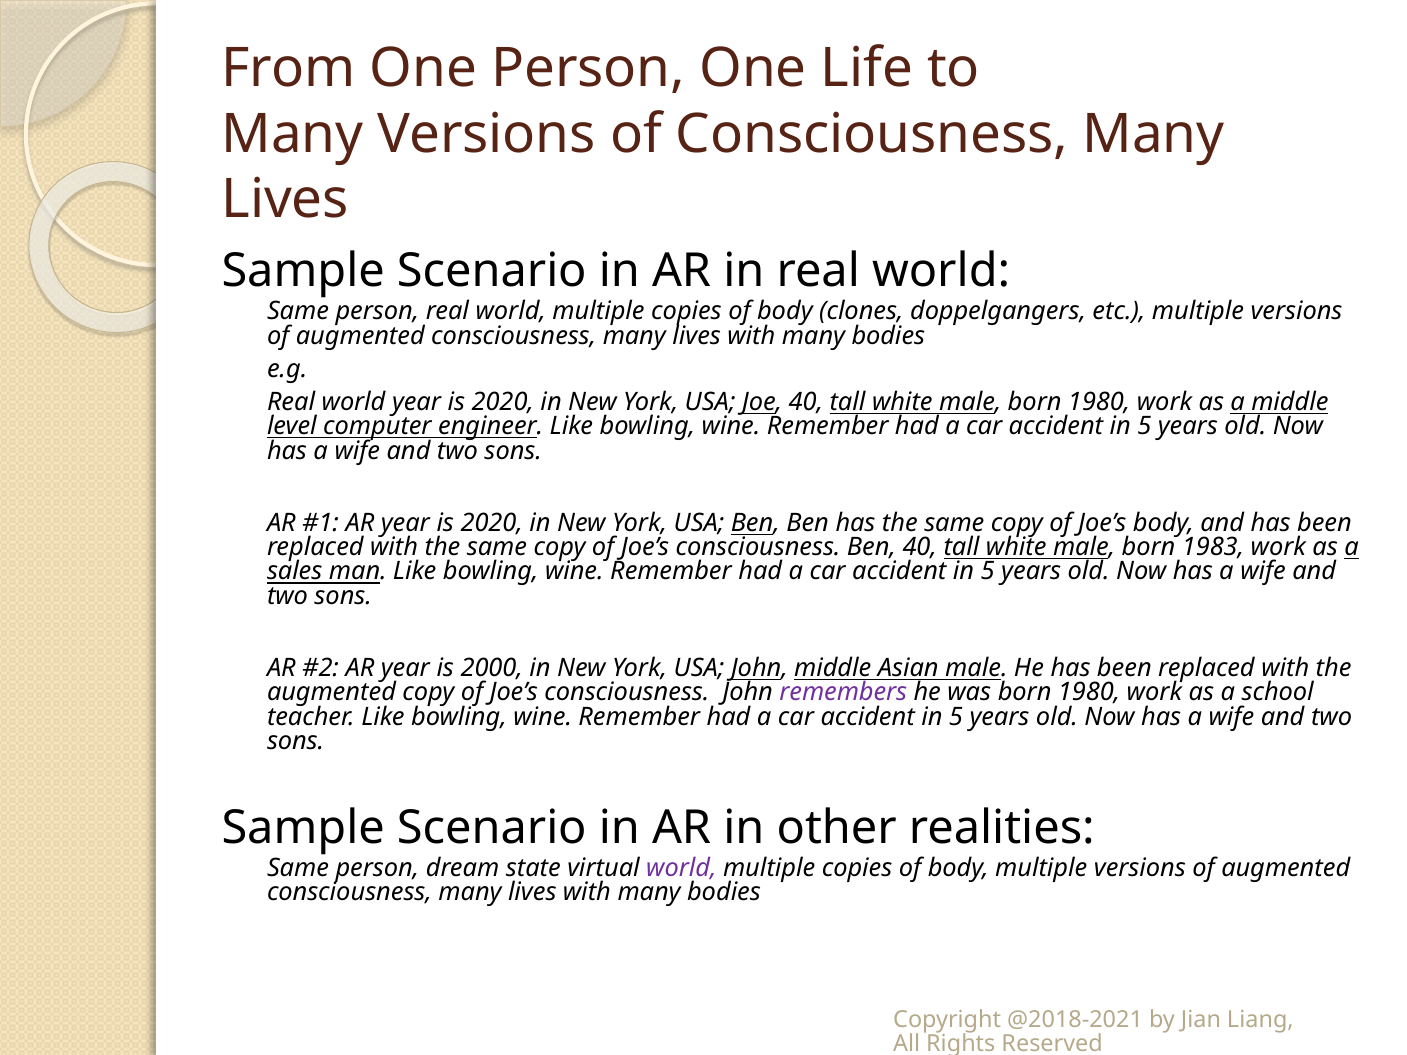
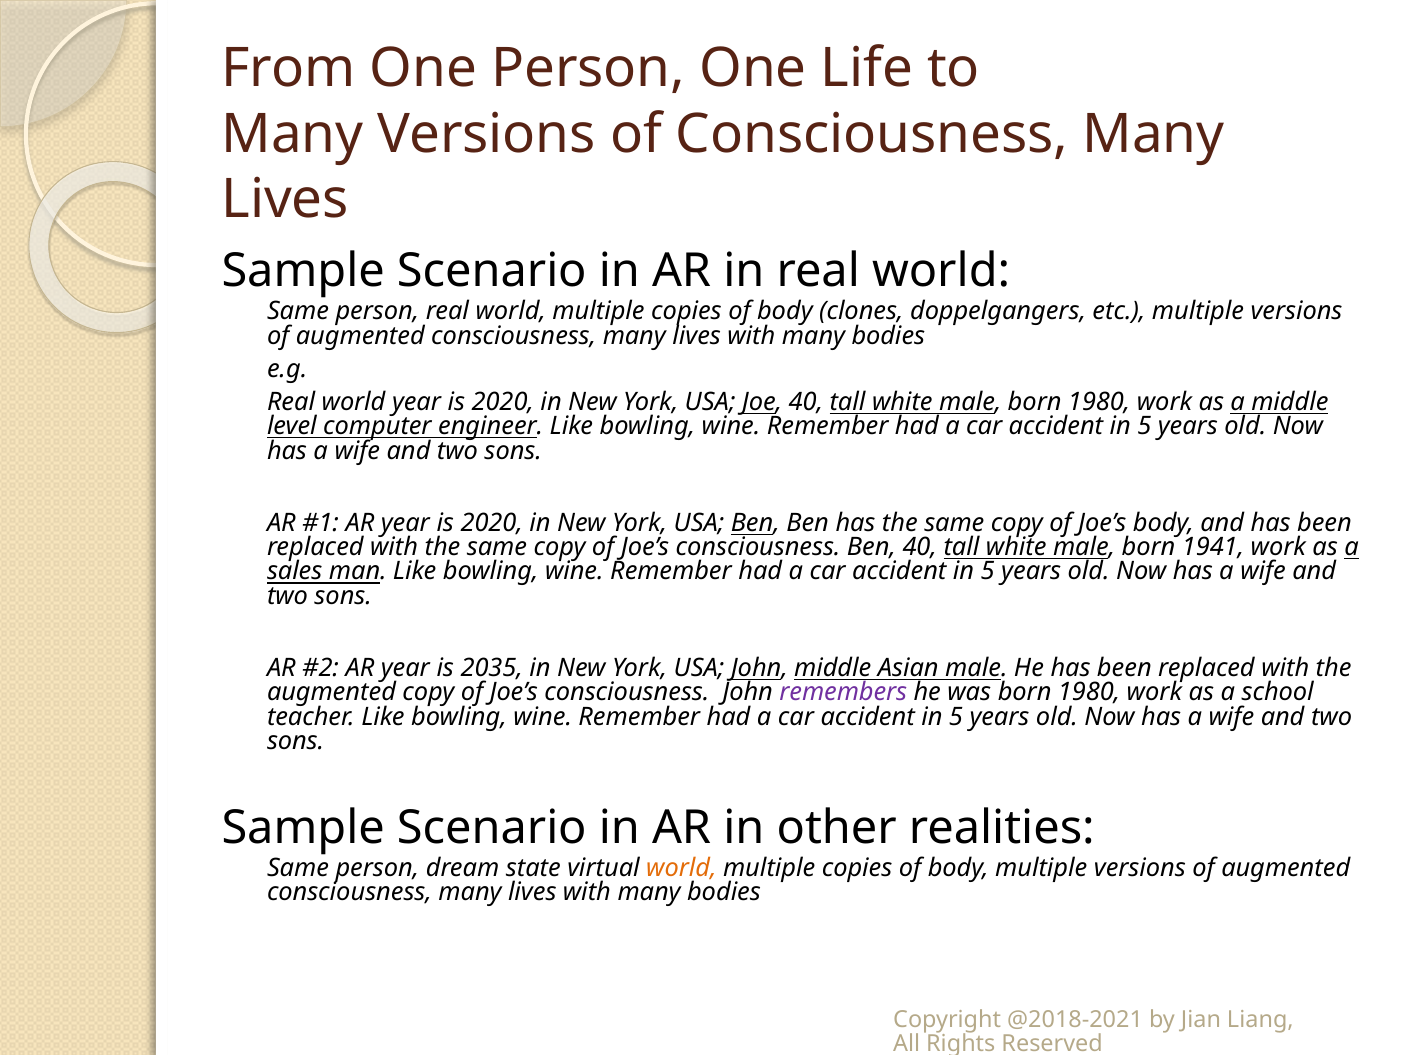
1983: 1983 -> 1941 (1213, 547)
2000: 2000 -> 2035 (492, 668)
world colour: purple -> orange (681, 868)
